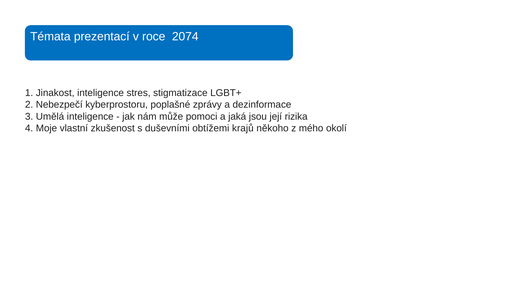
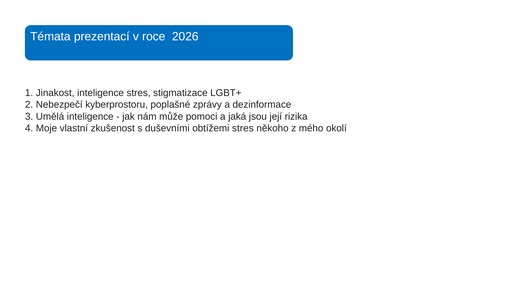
2074: 2074 -> 2026 (185, 37)
obtížemi krajů: krajů -> stres (243, 128)
